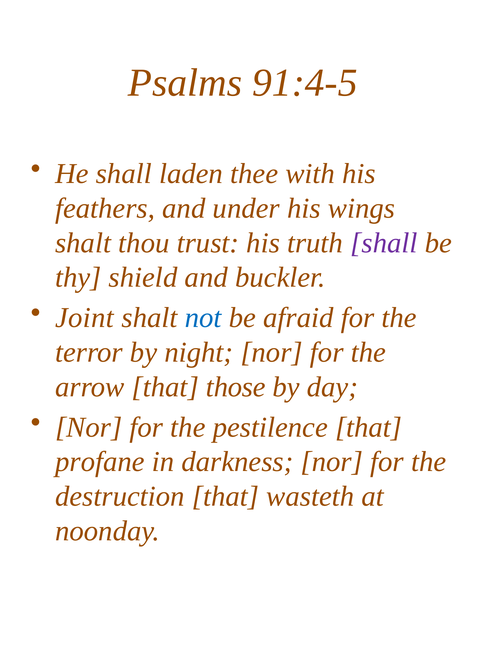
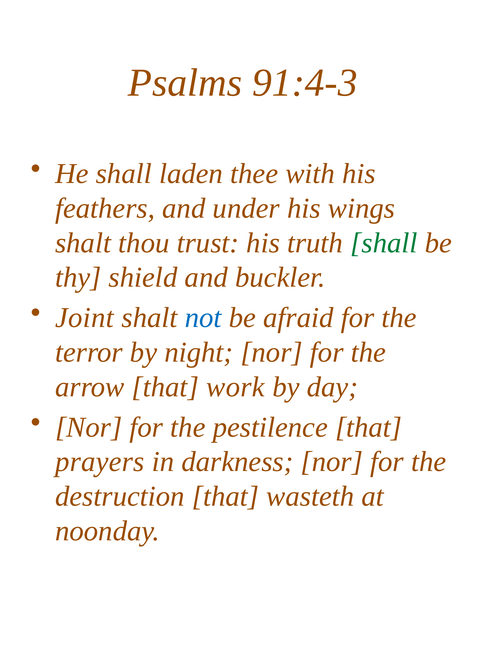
91:4-5: 91:4-5 -> 91:4-3 (305, 83)
shall colour: purple -> green (384, 243)
those: those -> work (235, 387)
profane: profane -> prayers (100, 462)
